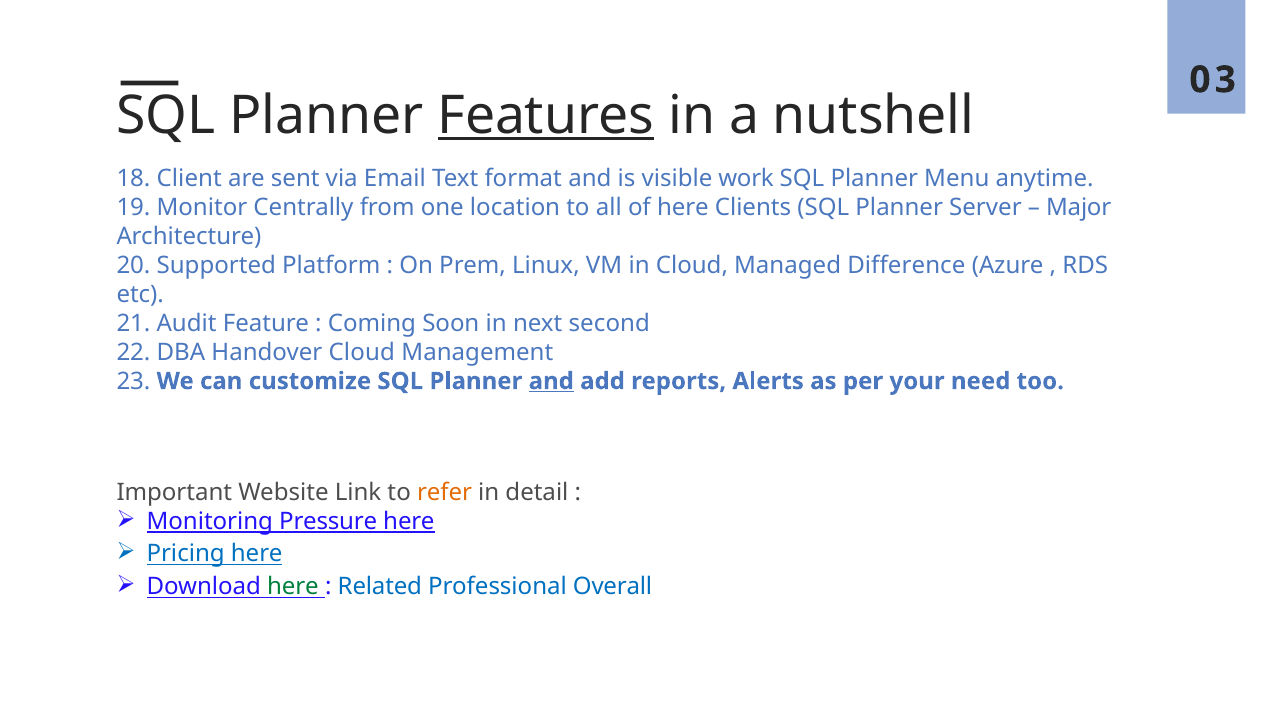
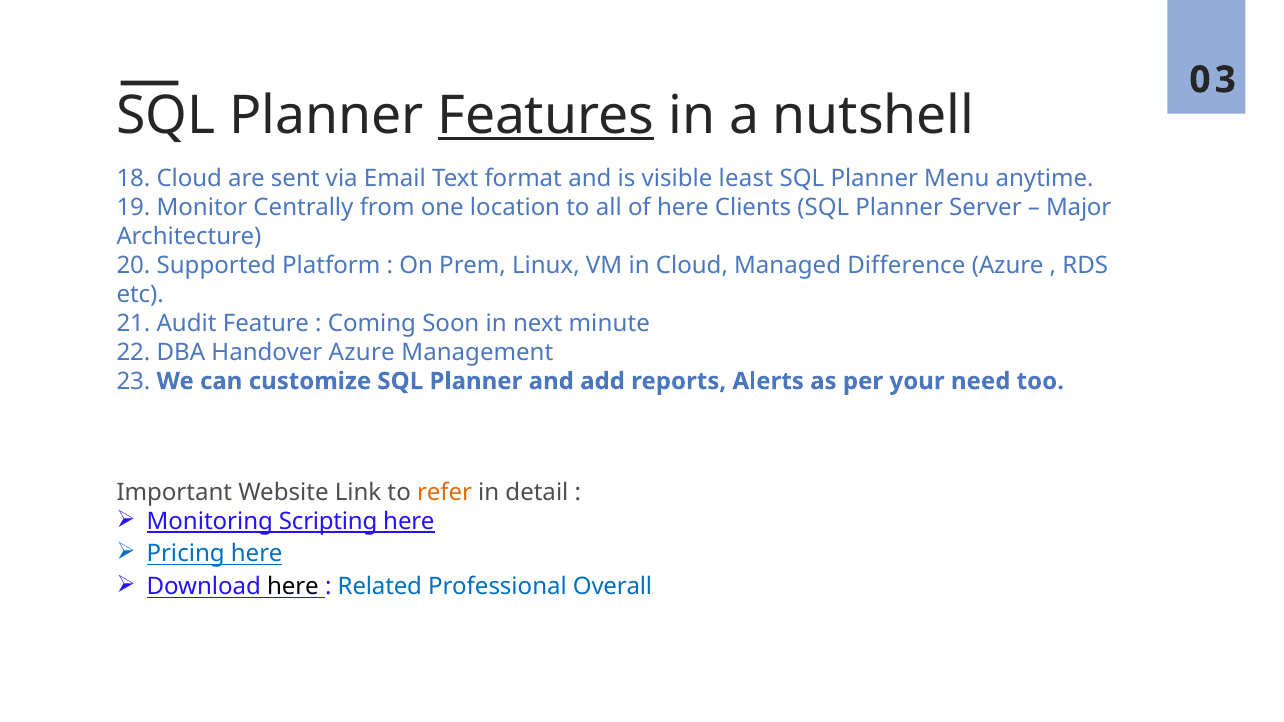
18 Client: Client -> Cloud (189, 179)
work: work -> least (746, 179)
second: second -> minute (609, 324)
Handover Cloud: Cloud -> Azure (362, 352)
and underline: present -> none (551, 381)
Pressure: Pressure -> Scripting (328, 521)
here colour: green -> black (293, 587)
